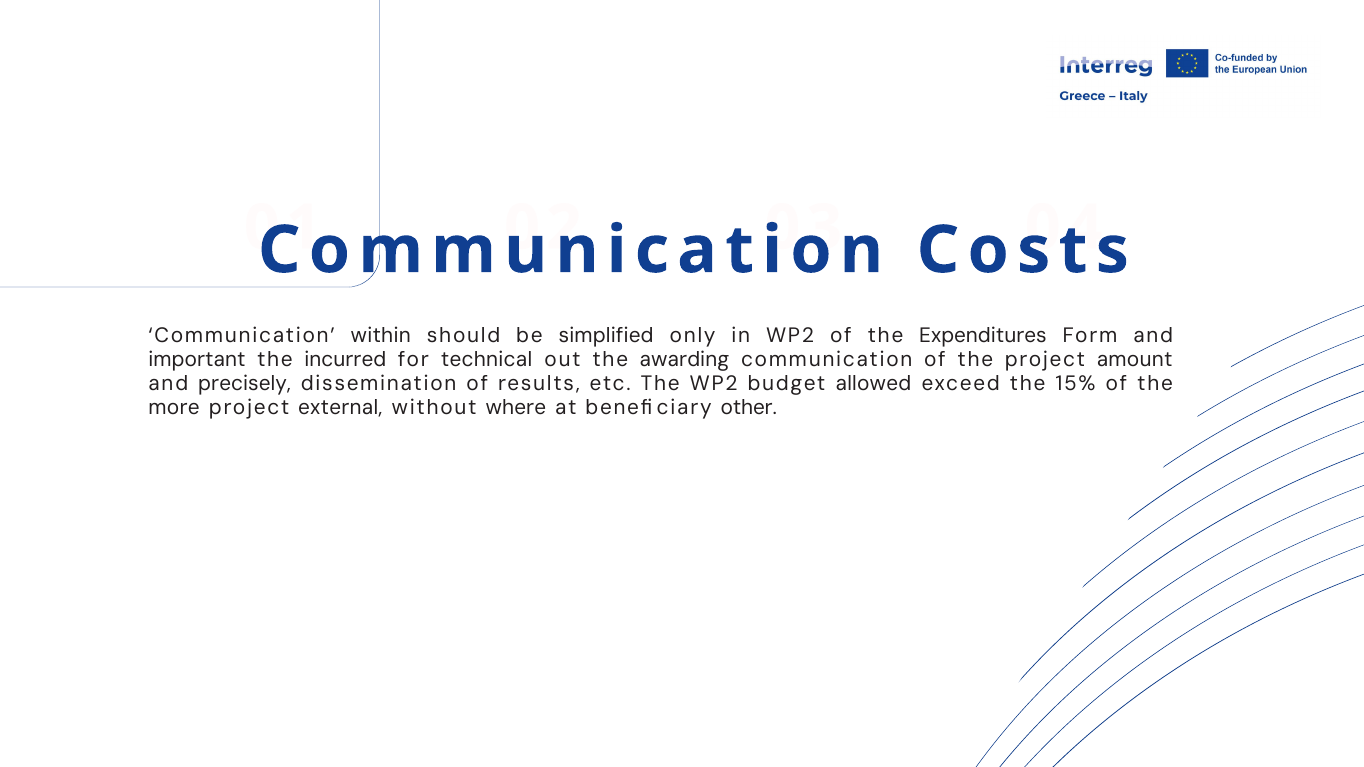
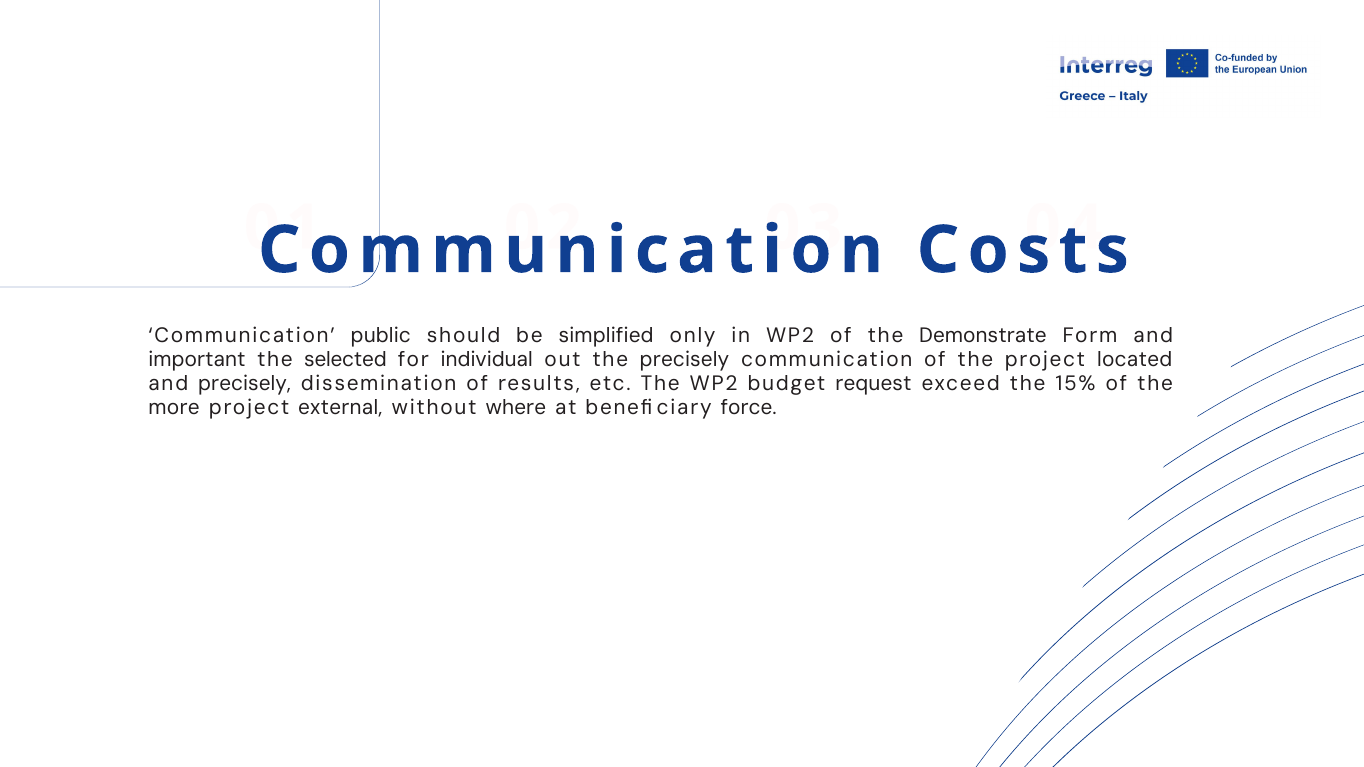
within: within -> public (381, 335)
Expenditures: Expenditures -> Demonstrate (983, 335)
incurred: incurred -> selected (345, 359)
technical: technical -> individual (487, 359)
the awarding: awarding -> precisely (684, 359)
amount: amount -> located (1135, 359)
allowed: allowed -> request (873, 383)
other: other -> force (749, 408)
